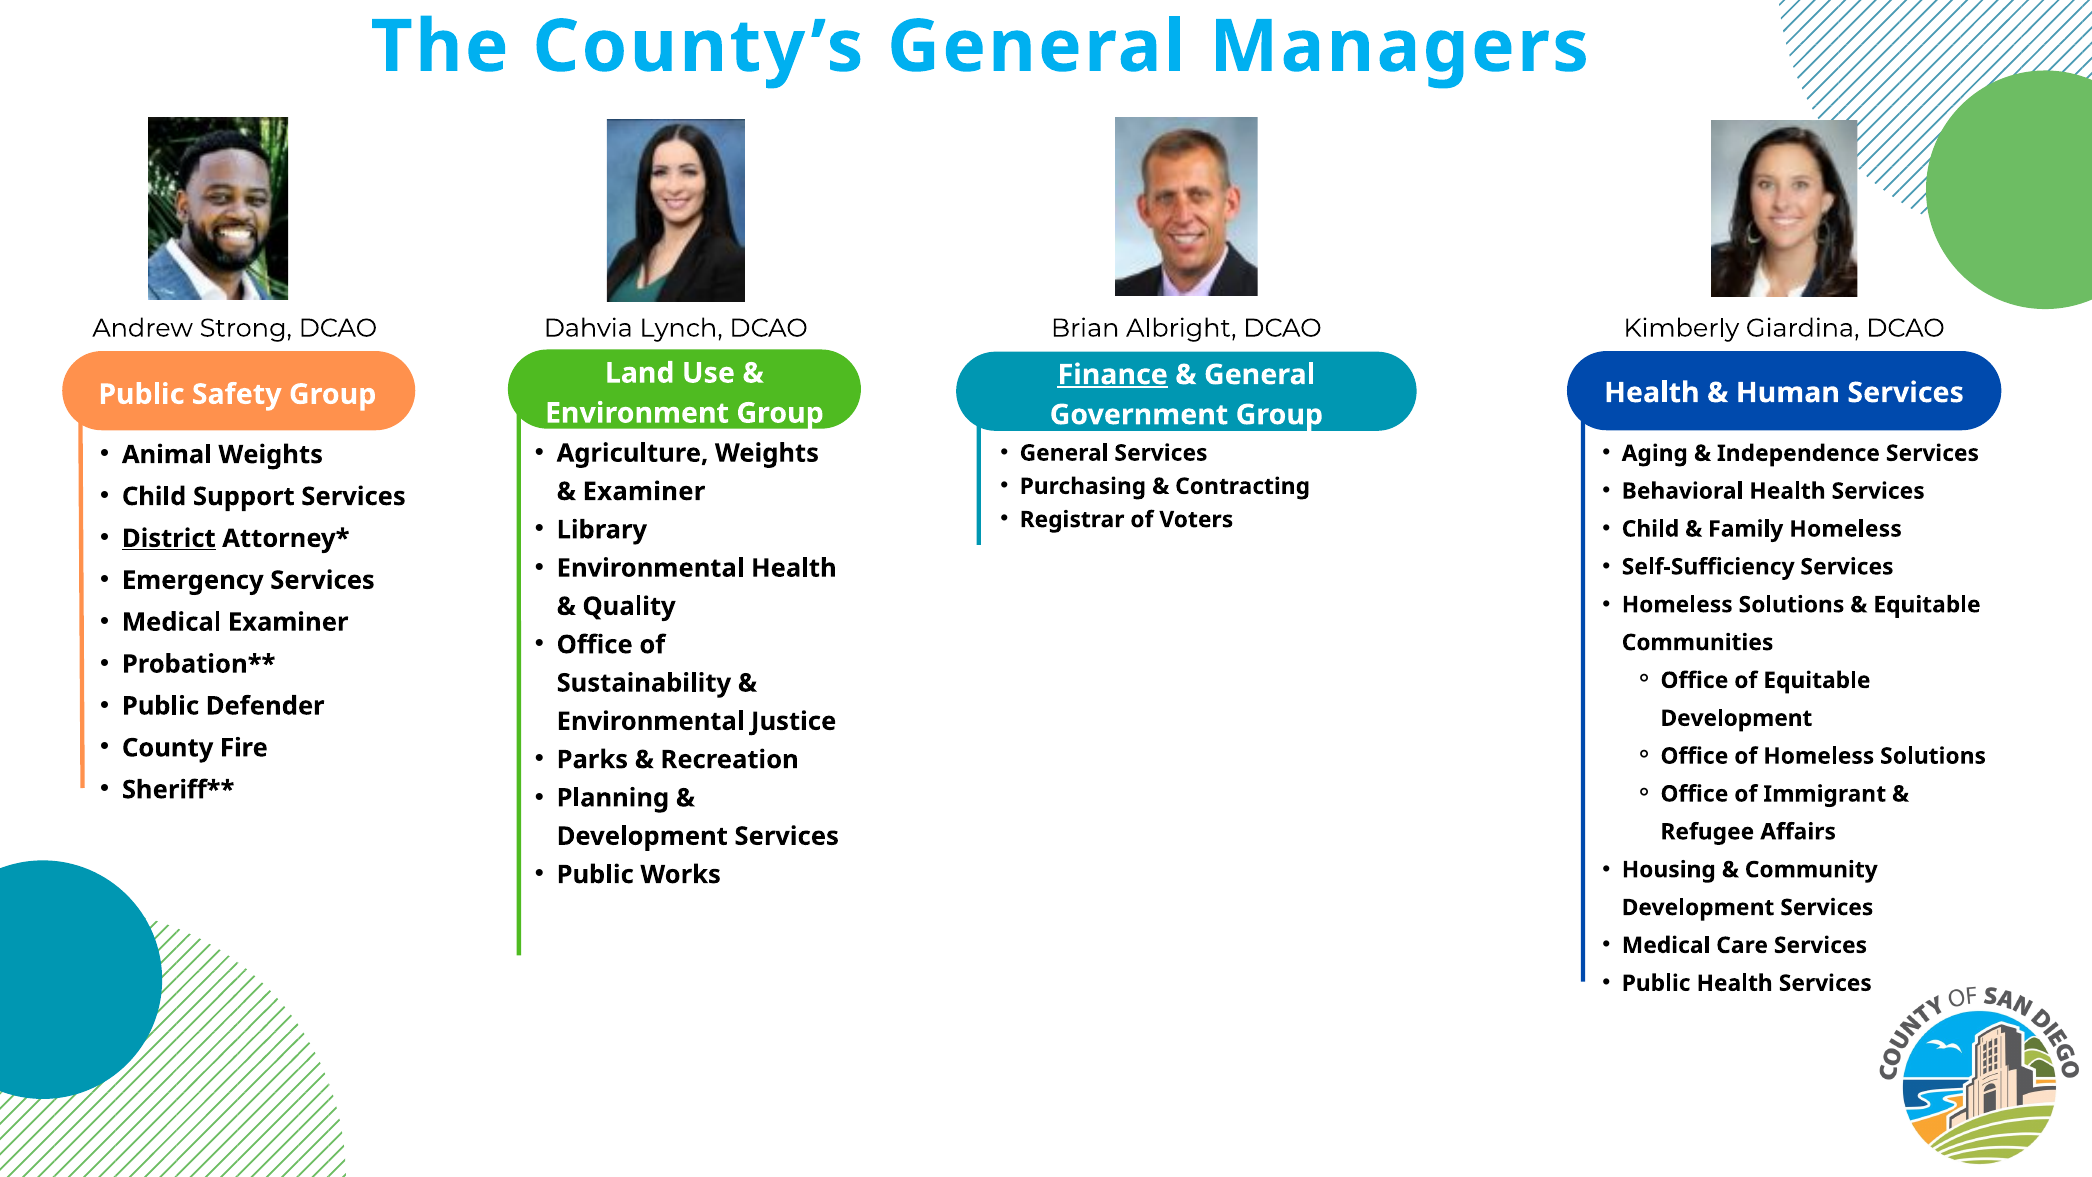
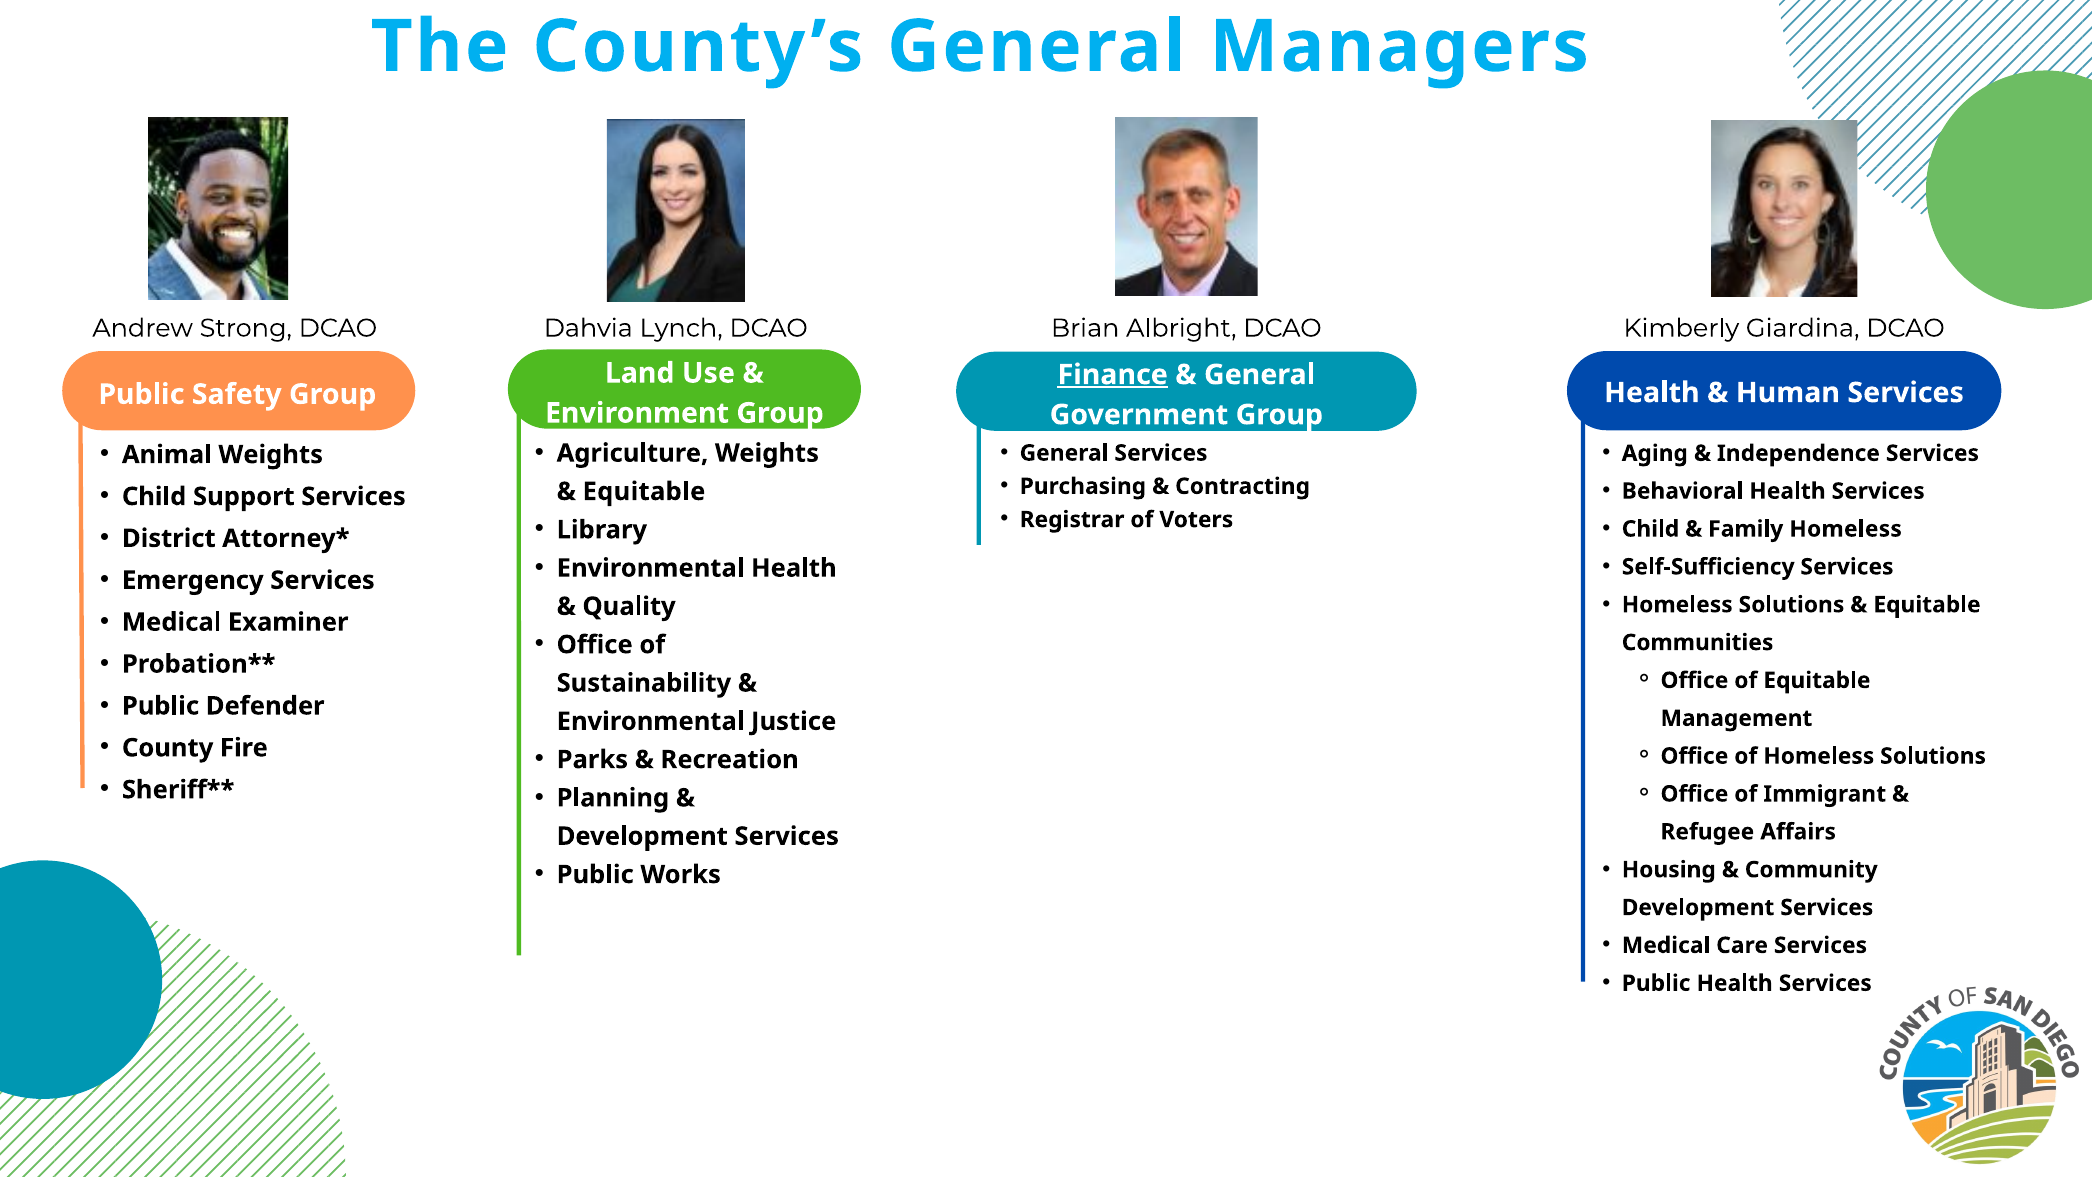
Examiner: Examiner -> Equitable (644, 491)
District underline: present -> none (169, 538)
Development: Development -> Management (1736, 718)
